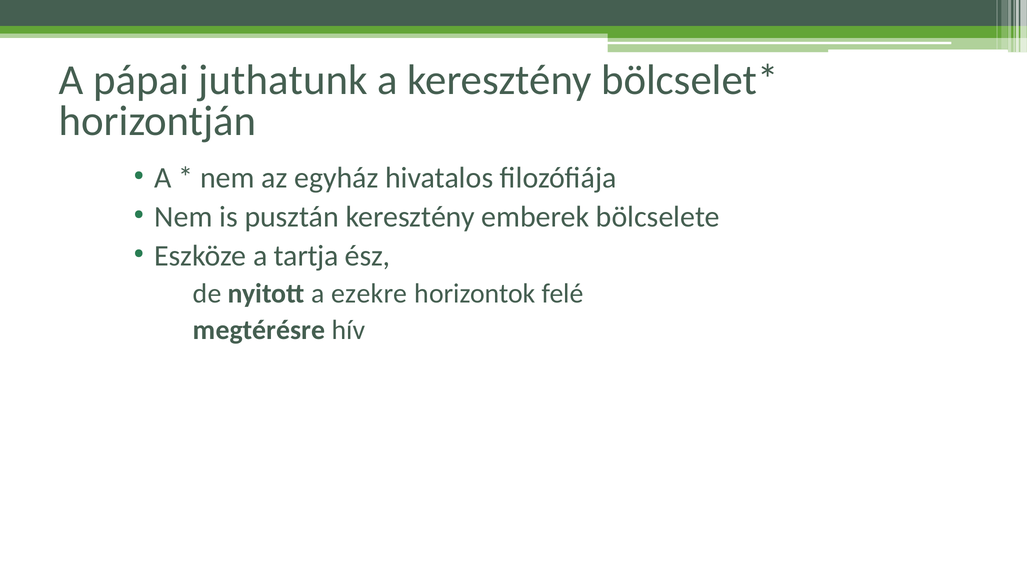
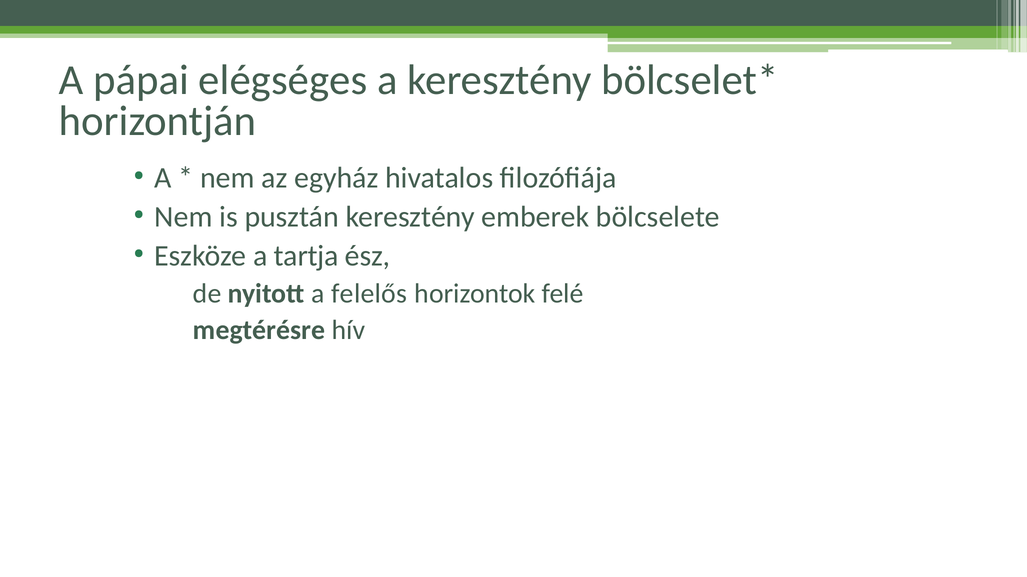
juthatunk: juthatunk -> elégséges (283, 80)
ezekre: ezekre -> felelős (369, 294)
